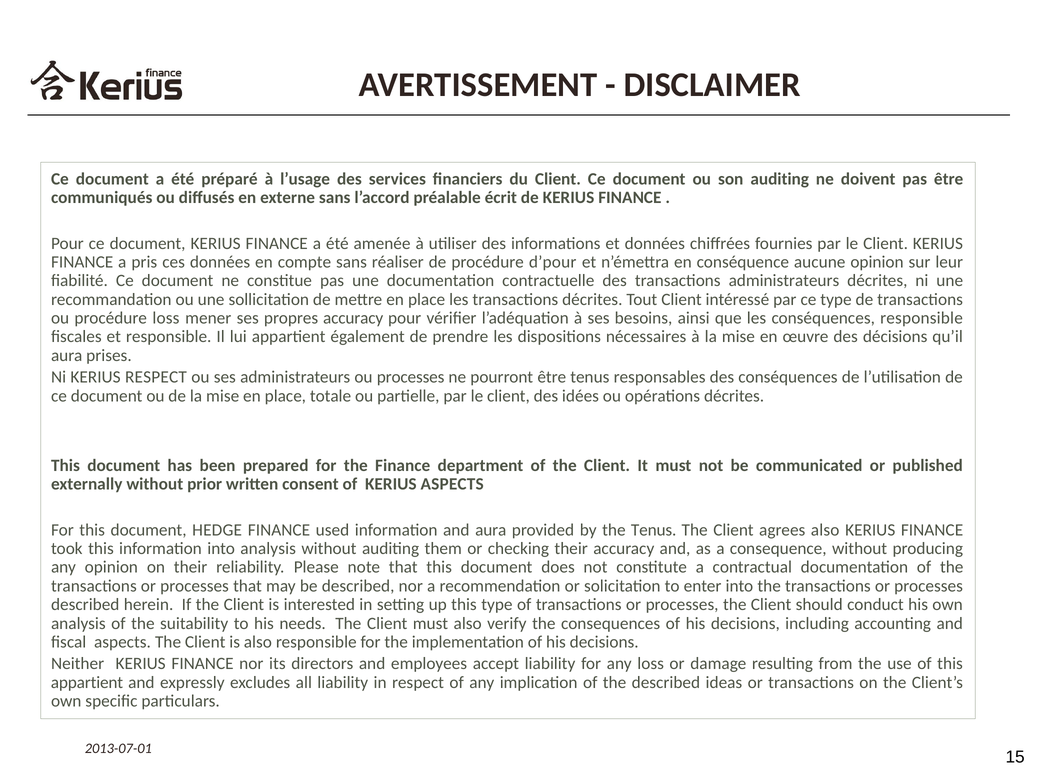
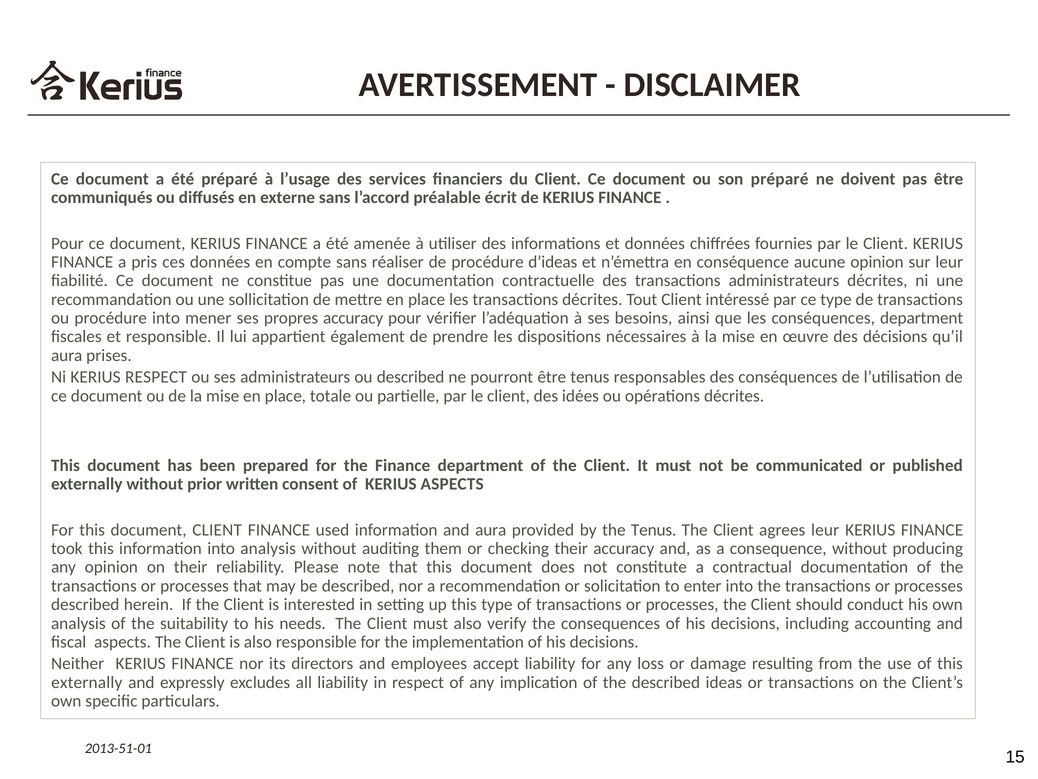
son auditing: auditing -> préparé (780, 179)
d’pour: d’pour -> d’ideas (553, 262)
procédure loss: loss -> into (166, 318)
conséquences responsible: responsible -> department (922, 318)
ou processes: processes -> described (411, 377)
document HEDGE: HEDGE -> CLIENT (217, 530)
agrees also: also -> leur (825, 530)
appartient: appartient -> externally (87, 682)
2013-07-01: 2013-07-01 -> 2013-51-01 (118, 748)
